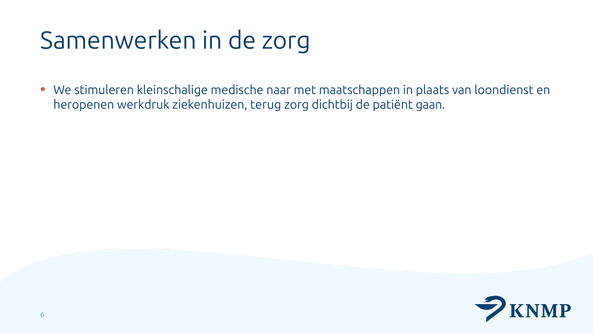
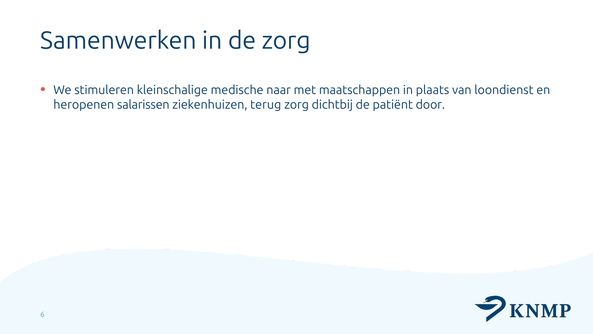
werkdruk: werkdruk -> salarissen (143, 105)
gaan: gaan -> door (430, 105)
